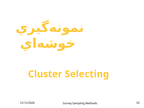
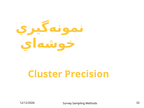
Selecting: Selecting -> Precision (87, 74)
